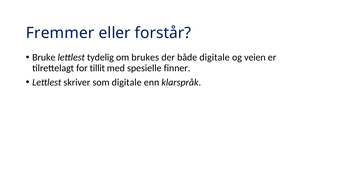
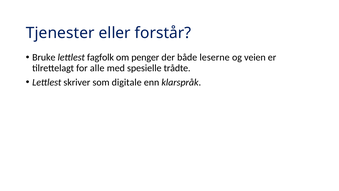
Fremmer: Fremmer -> Tjenester (60, 33)
tydelig: tydelig -> fagfolk (100, 57)
brukes: brukes -> penger (145, 57)
både digitale: digitale -> leserne (215, 57)
tillit: tillit -> alle (97, 68)
finner: finner -> trådte (177, 68)
